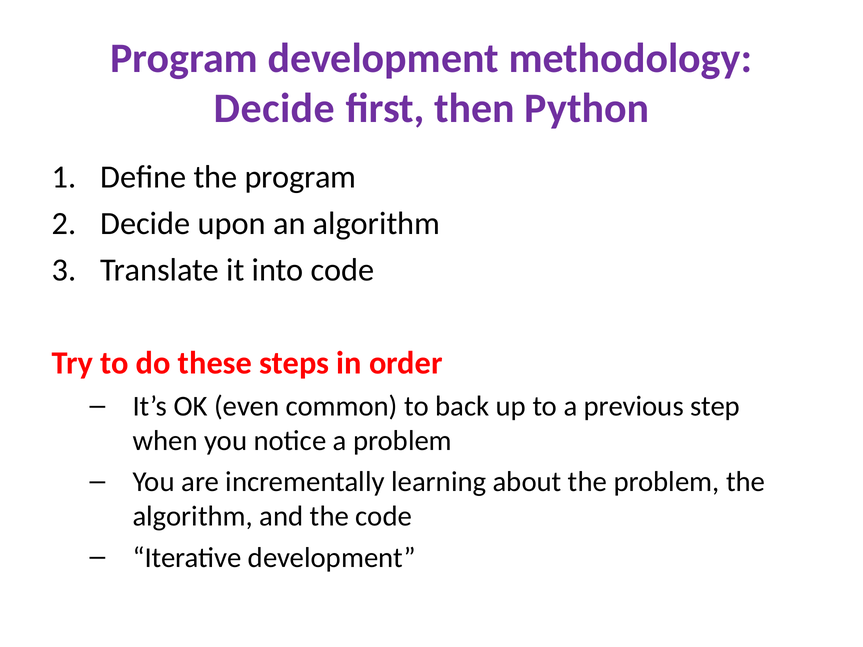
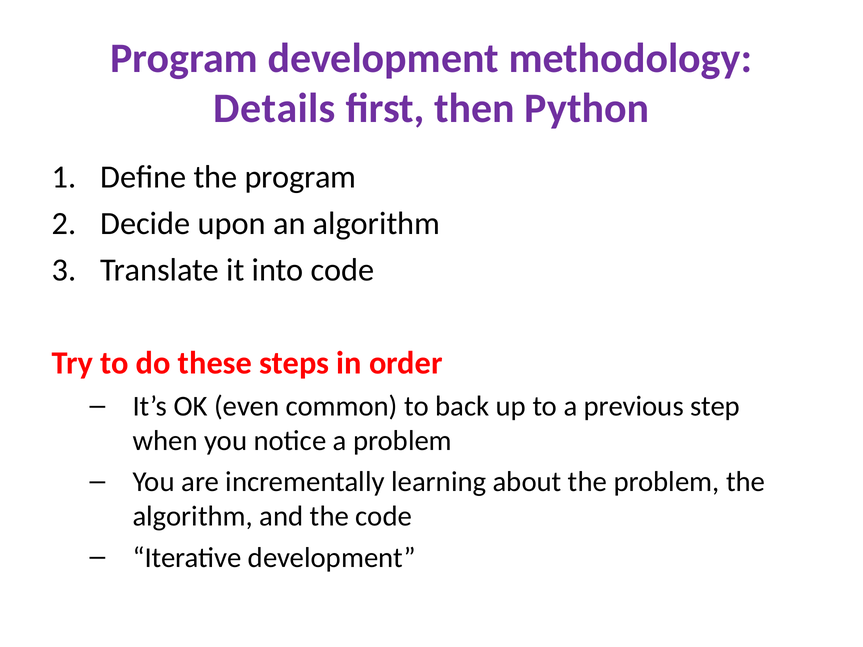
Decide: Decide -> Details (274, 109)
